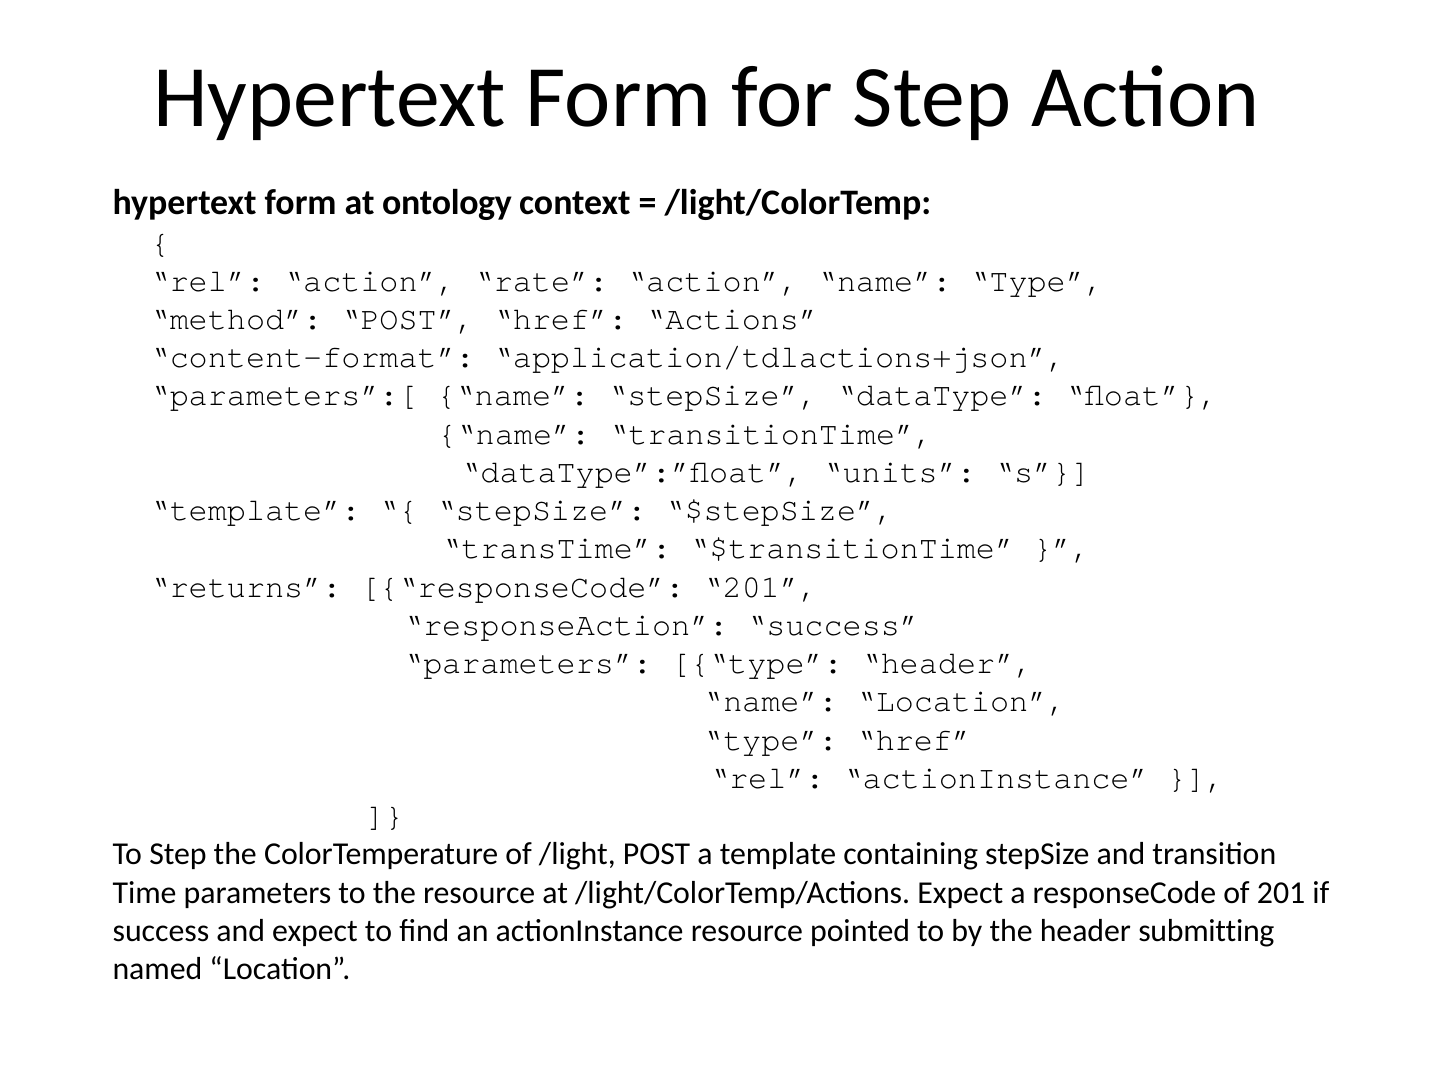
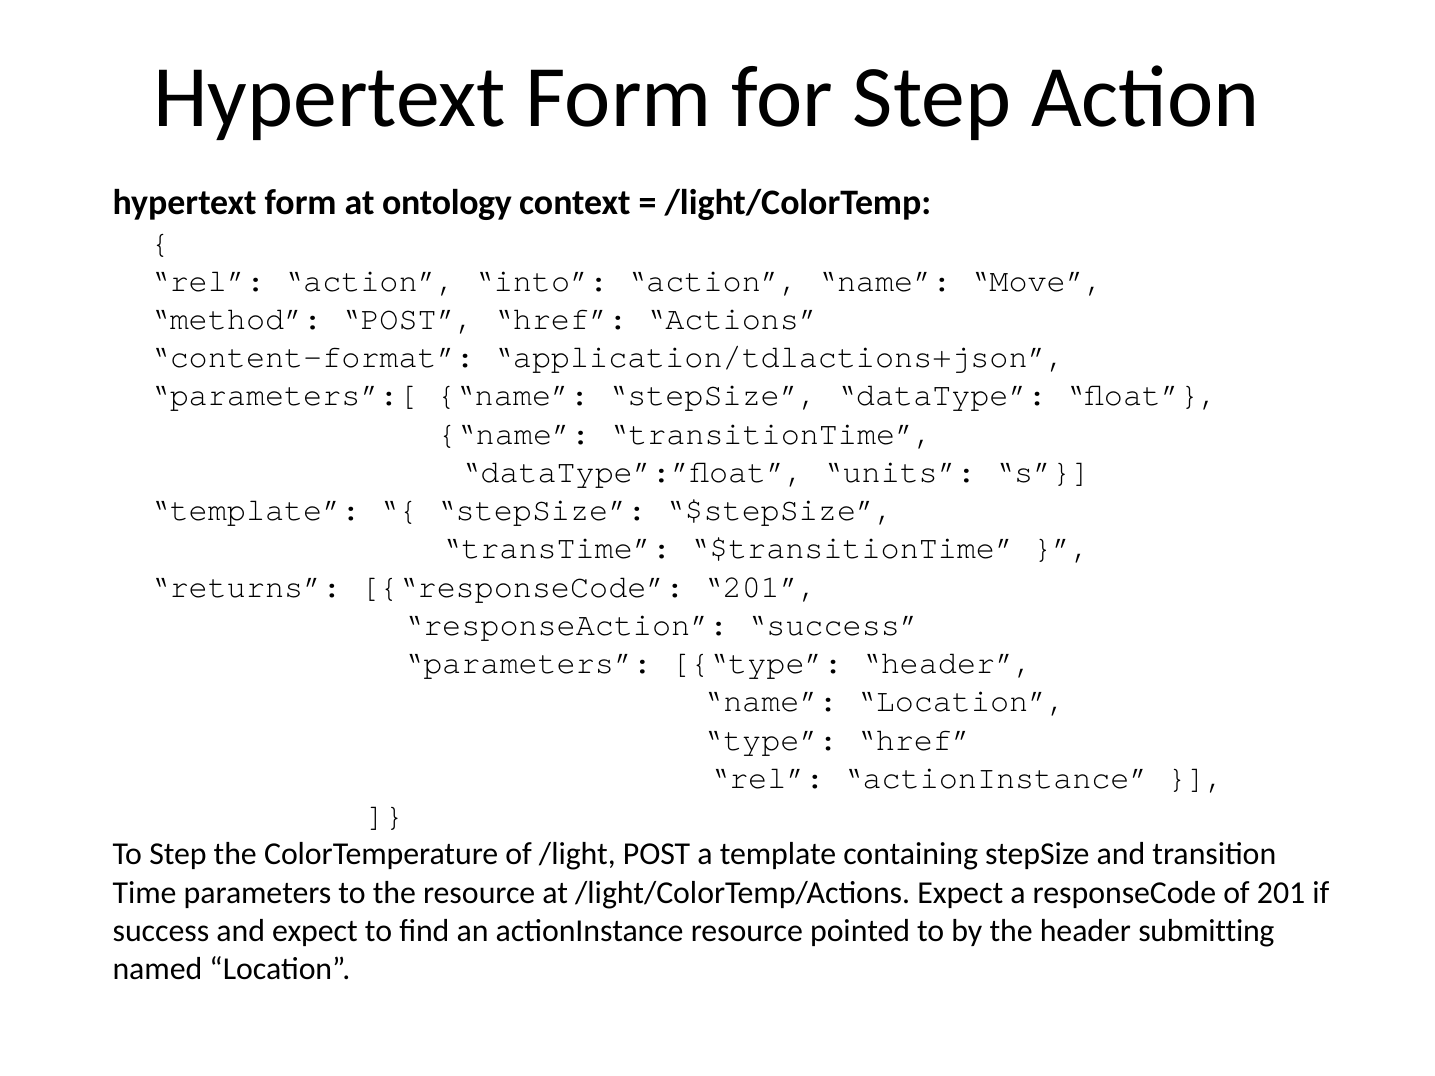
rate: rate -> into (542, 281)
name Type: Type -> Move (1037, 281)
